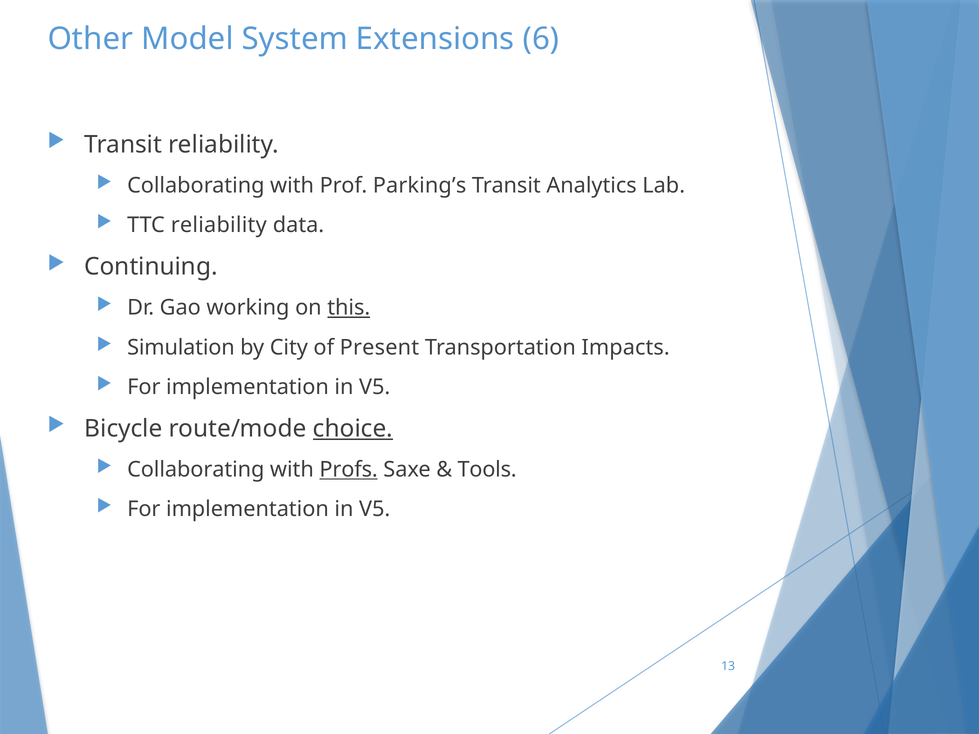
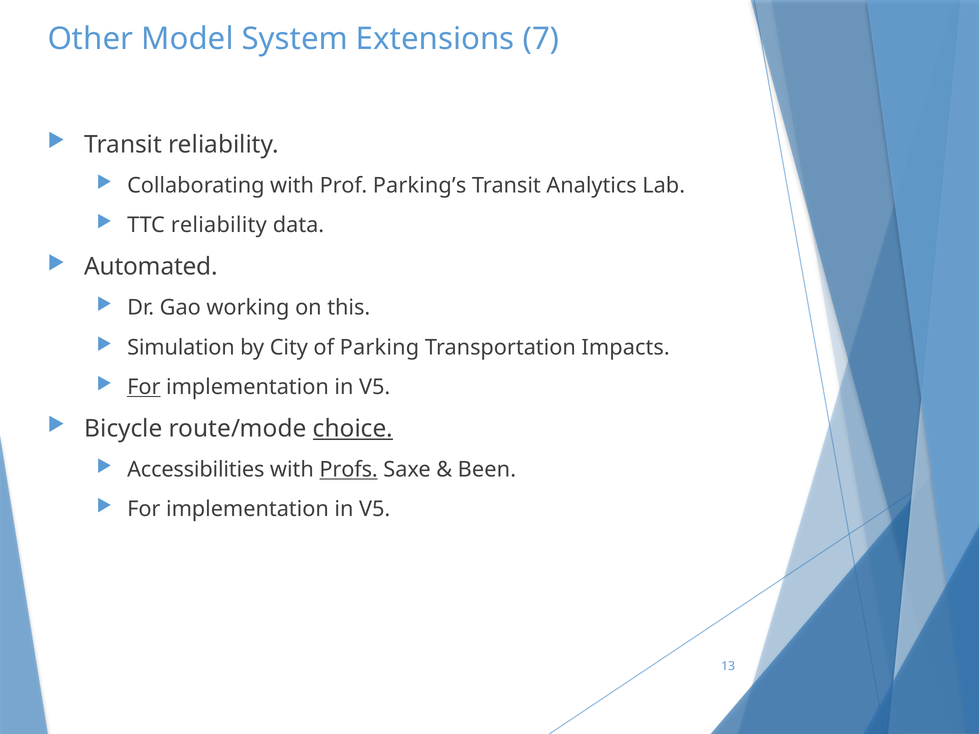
6: 6 -> 7 (541, 39)
Continuing: Continuing -> Automated (151, 267)
this underline: present -> none (349, 308)
Present: Present -> Parking (379, 348)
For underline: none -> present (144, 387)
Collaborating: Collaborating -> Accessibilities (196, 470)
Tools: Tools -> Been (487, 470)
